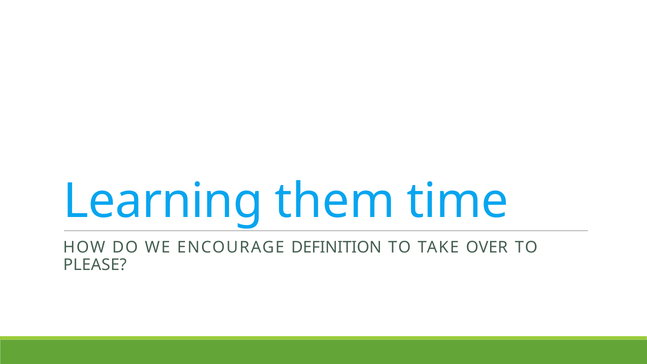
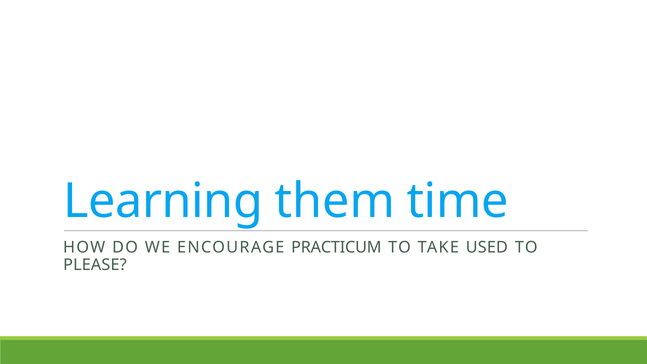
DEFINITION: DEFINITION -> PRACTICUM (336, 247)
OVER: OVER -> USED (487, 247)
